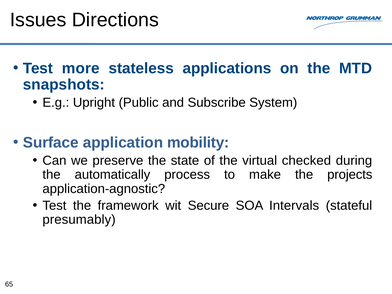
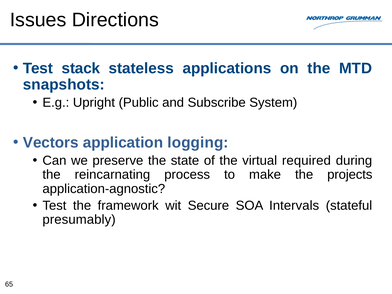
more: more -> stack (81, 68)
Surface: Surface -> Vectors (51, 143)
mobility: mobility -> logging (198, 143)
checked: checked -> required (306, 161)
automatically: automatically -> reincarnating (112, 175)
